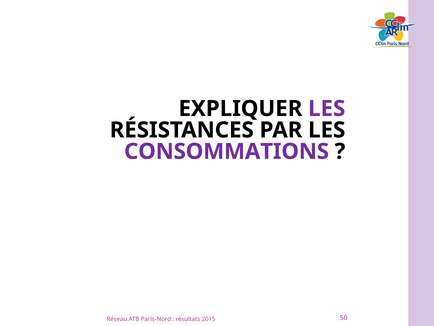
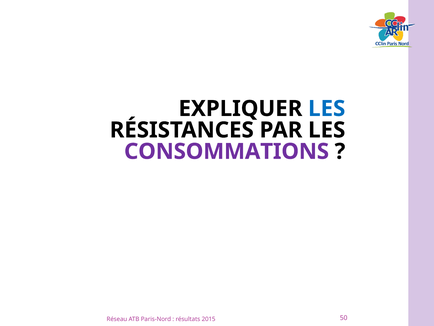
LES colour: purple -> blue (327, 108)
